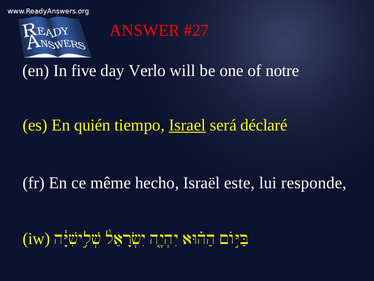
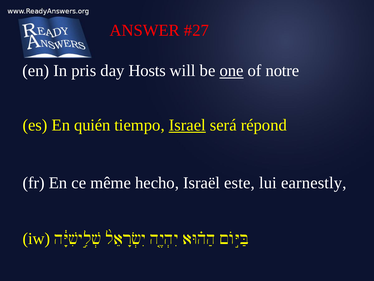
five: five -> pris (84, 71)
Verlo: Verlo -> Hosts (147, 71)
one underline: none -> present (232, 71)
déclaré: déclaré -> répond (264, 125)
responde: responde -> earnestly (314, 182)
